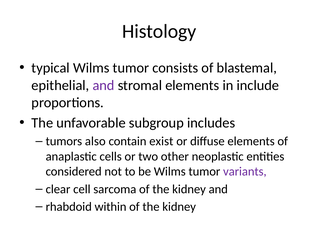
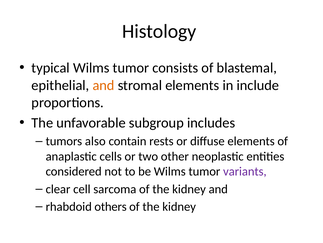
and colour: purple -> orange (104, 85)
exist: exist -> rests (161, 141)
within: within -> others (111, 206)
